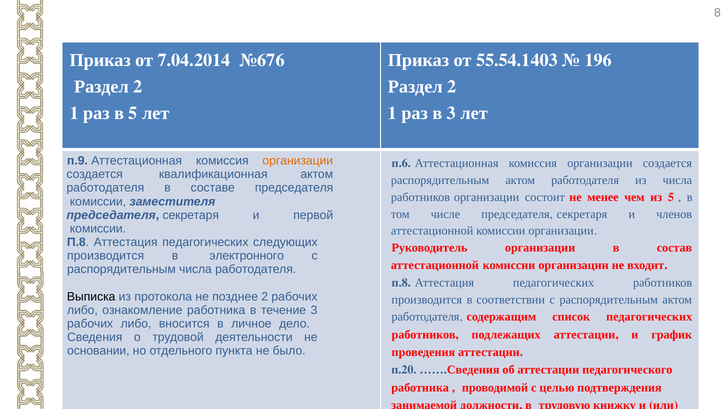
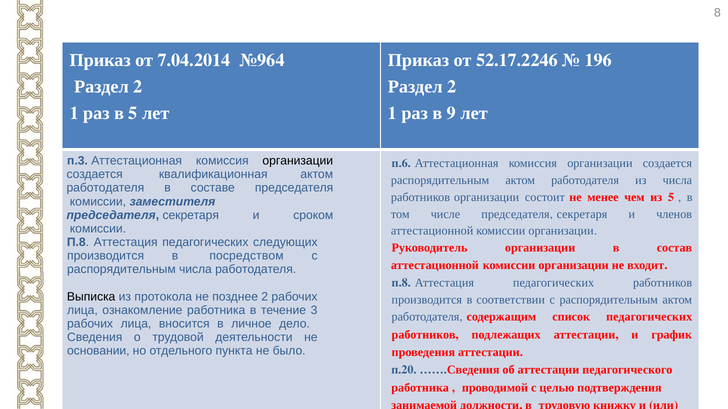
№676: №676 -> №964 (262, 60)
55.54.1403: 55.54.1403 -> 52.17.2246 (517, 60)
1 3: 3 -> 9 (451, 113)
п.9: п.9 -> п.3 (77, 161)
организации colour: orange -> black (298, 161)
первой: первой -> сроком (313, 215)
электронного: электронного -> посредством (247, 256)
либо: либо -> лица (82, 310)
либо: либо -> лица (136, 324)
